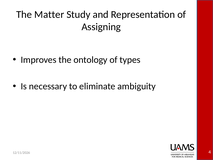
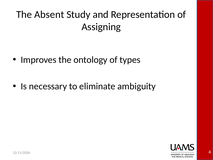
Matter: Matter -> Absent (49, 14)
